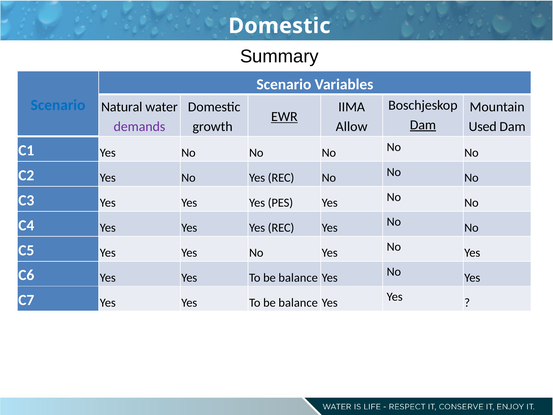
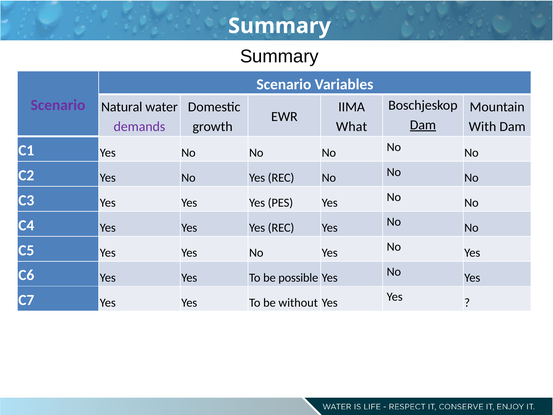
Domestic: Domestic -> Summary (279, 26)
Scenario colour: blue -> purple (58, 105)
EWR underline: present -> none (284, 117)
Allow: Allow -> What (352, 126)
Used: Used -> With (482, 126)
balance: balance -> possible (298, 278)
balance: balance -> without (298, 303)
